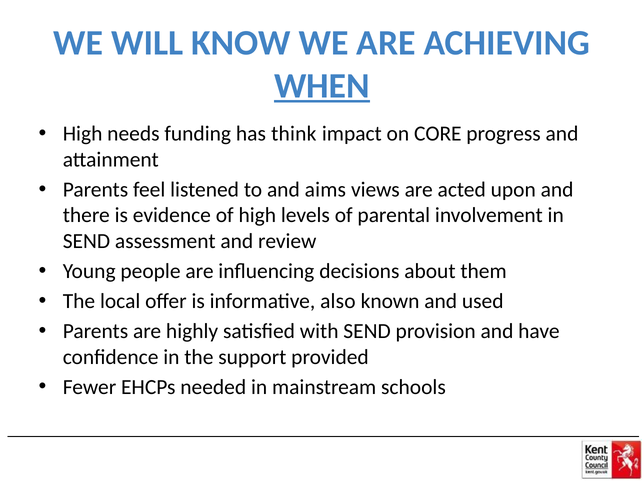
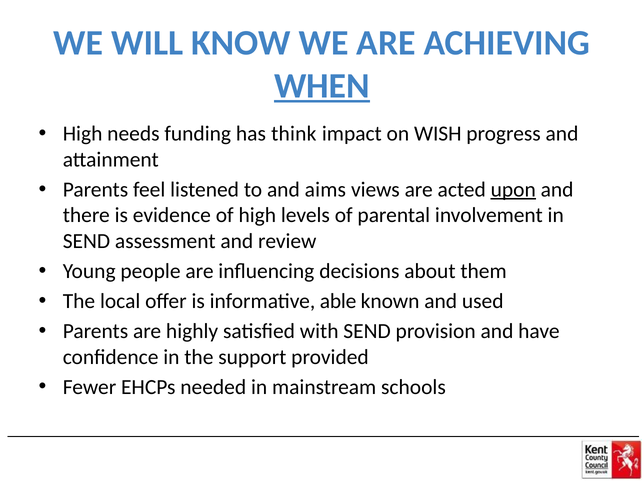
CORE: CORE -> WISH (438, 134)
upon underline: none -> present (513, 190)
also: also -> able (338, 301)
